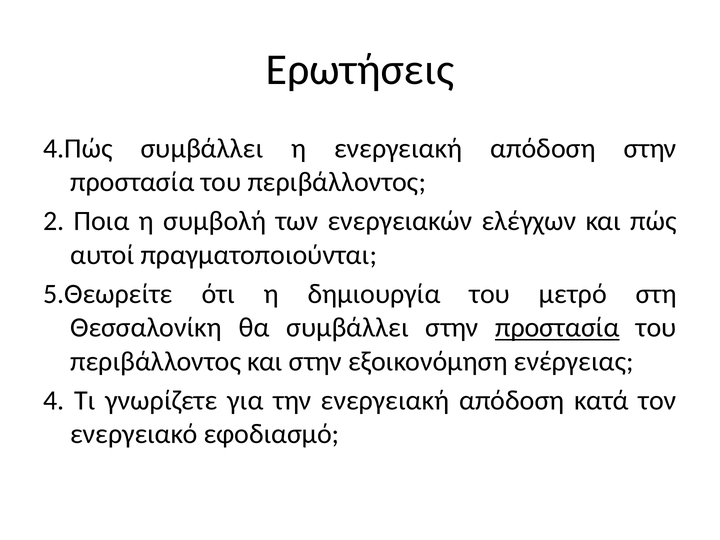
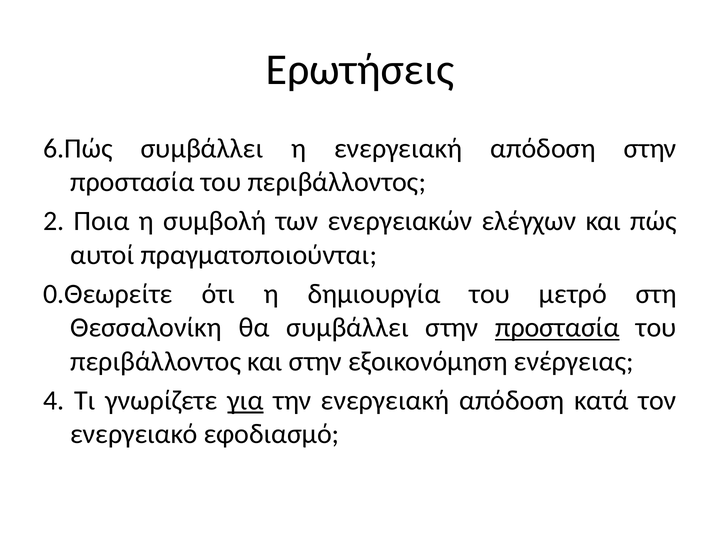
4.Πώς: 4.Πώς -> 6.Πώς (78, 148)
5.Θεωρείτε: 5.Θεωρείτε -> 0.Θεωρείτε (108, 294)
για underline: none -> present (245, 401)
